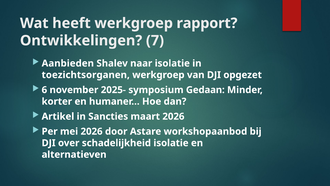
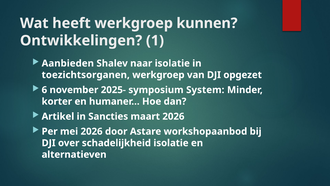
rapport: rapport -> kunnen (207, 23)
7: 7 -> 1 (155, 40)
Gedaan: Gedaan -> System (205, 90)
